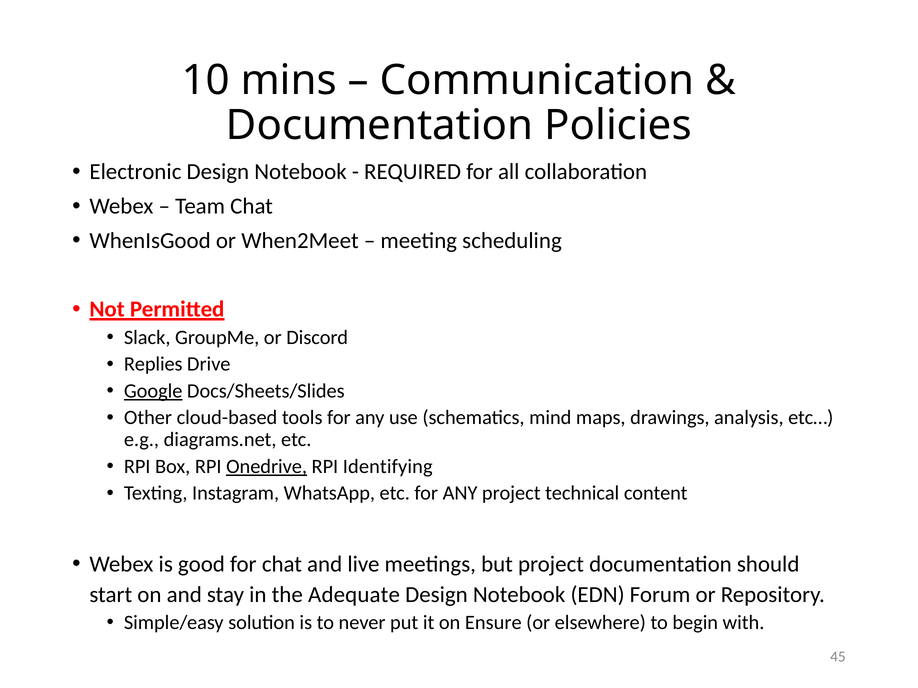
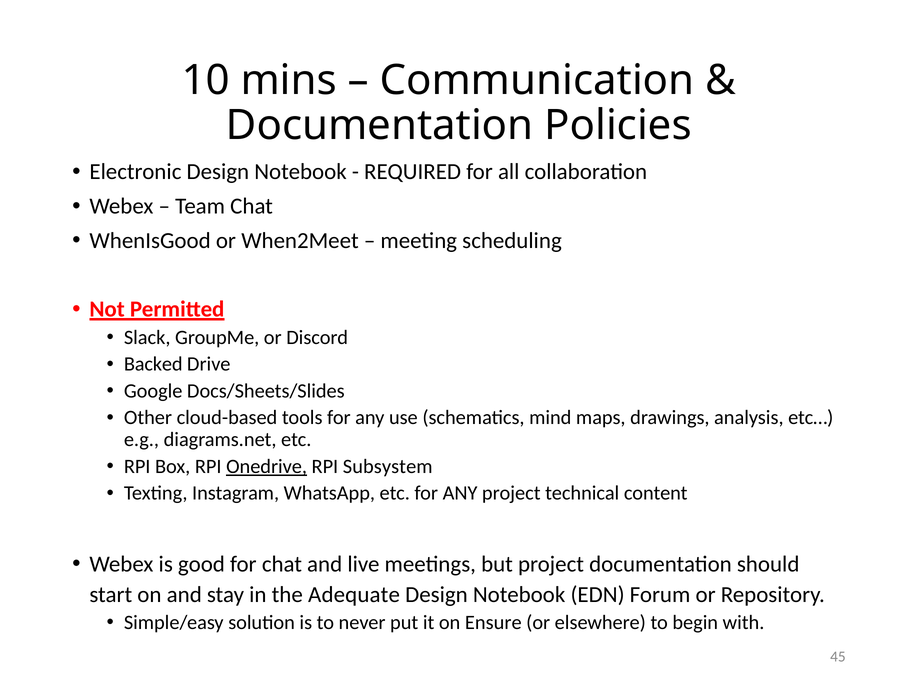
Replies: Replies -> Backed (153, 364)
Google underline: present -> none (153, 391)
Identifying: Identifying -> Subsystem (388, 467)
